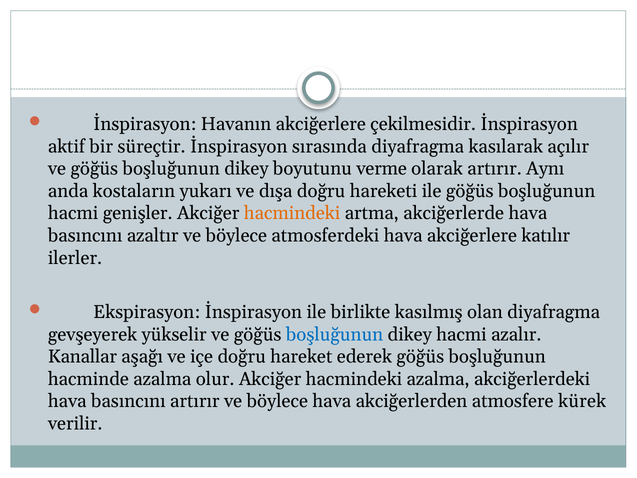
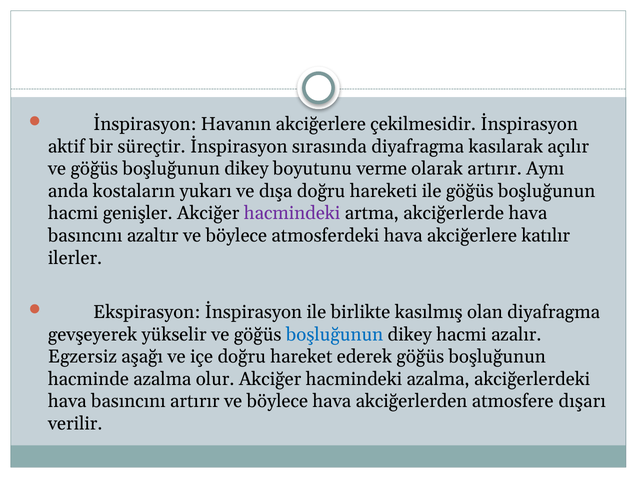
hacmindeki colour: orange -> purple (292, 213)
Kanallar: Kanallar -> Egzersiz (82, 357)
kürek: kürek -> dışarı (582, 401)
